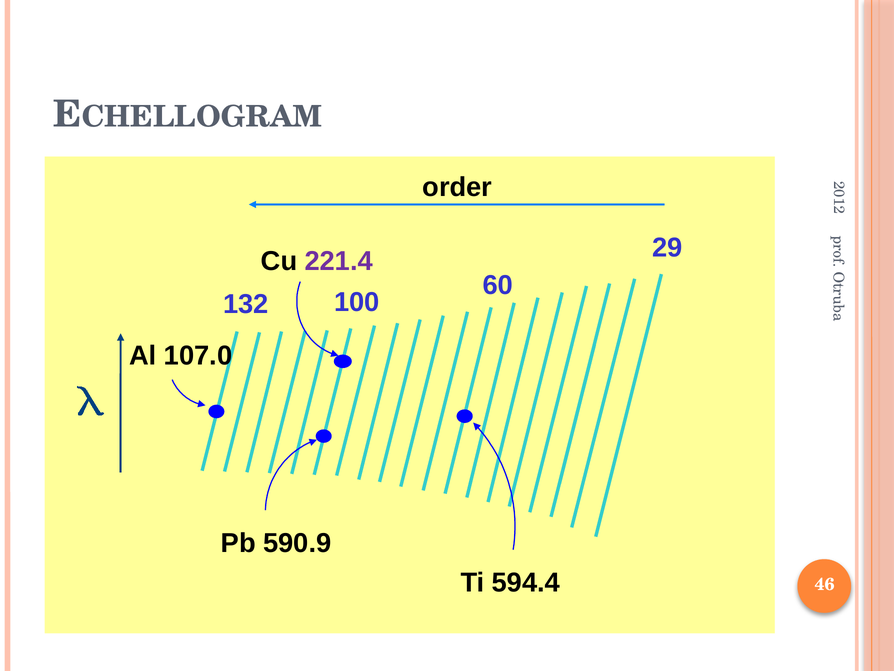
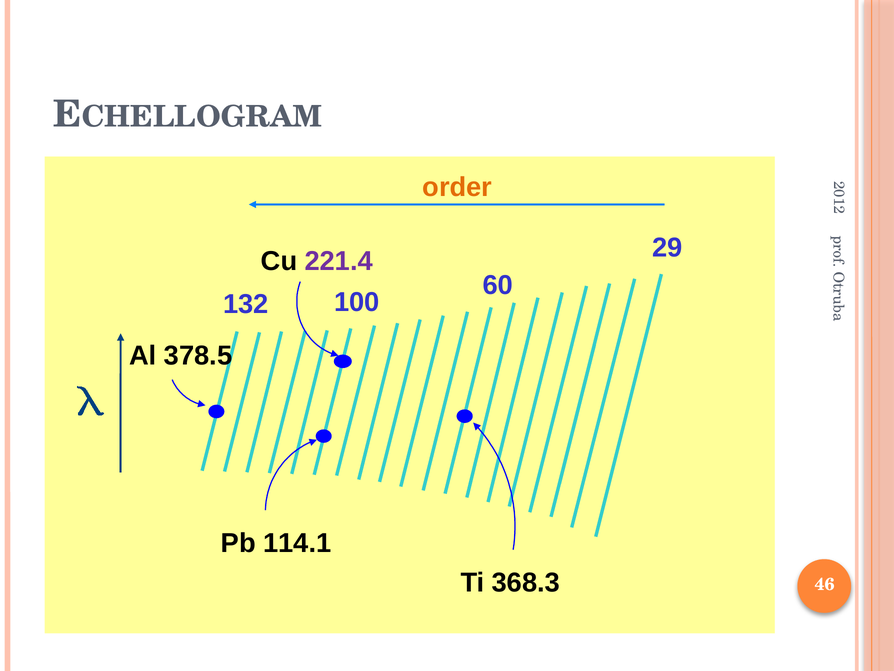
order colour: black -> orange (457, 187)
107.0: 107.0 -> 378.5 (198, 355)
590.9: 590.9 -> 114.1 (297, 543)
594.4: 594.4 -> 368.3 (526, 582)
